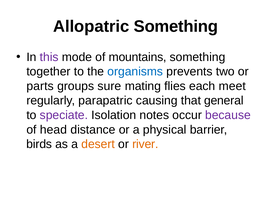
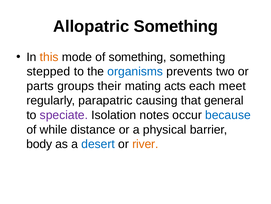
this colour: purple -> orange (49, 57)
of mountains: mountains -> something (138, 57)
together: together -> stepped (48, 71)
sure: sure -> their (109, 86)
flies: flies -> acts (175, 86)
because colour: purple -> blue (228, 115)
head: head -> while (54, 129)
birds: birds -> body (39, 144)
desert colour: orange -> blue (98, 144)
